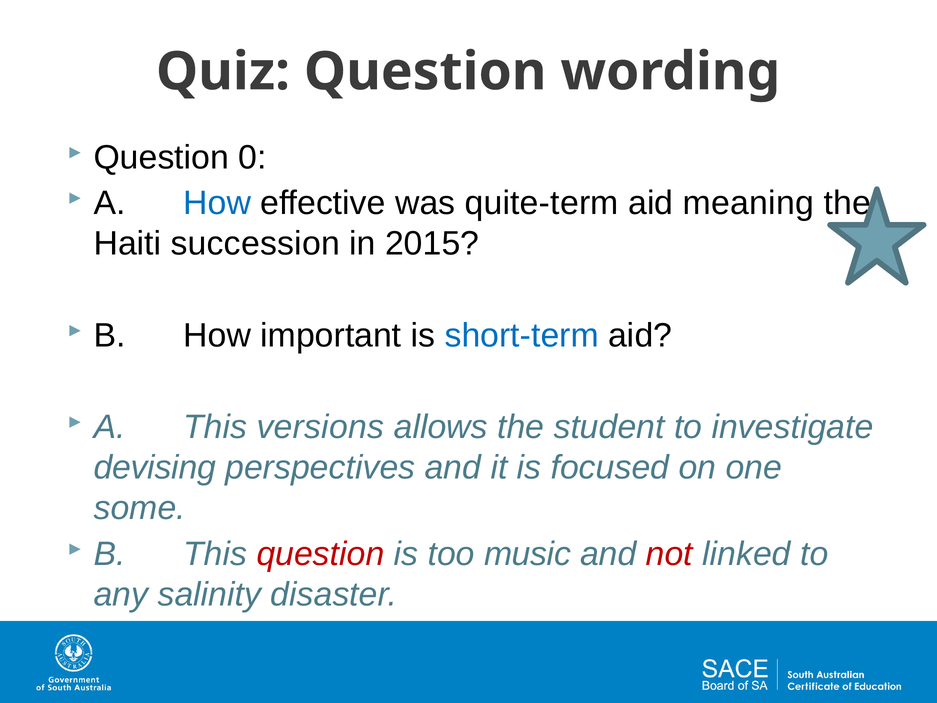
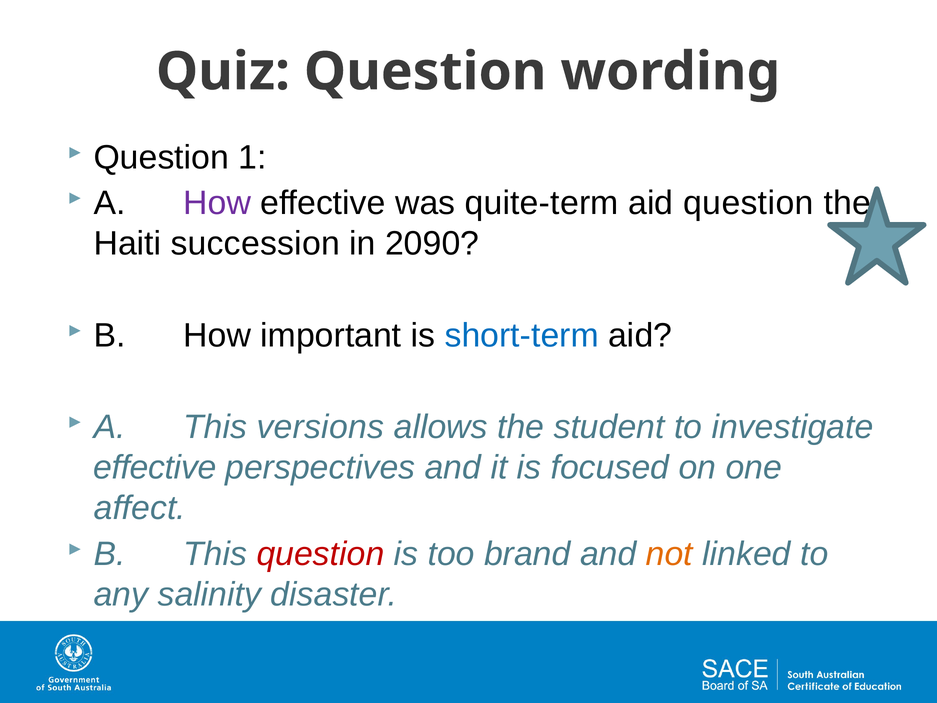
0: 0 -> 1 (253, 157)
How colour: blue -> purple (217, 203)
aid meaning: meaning -> question (748, 203)
2015: 2015 -> 2090 (432, 244)
devising: devising -> effective (155, 467)
some: some -> affect (140, 508)
music: music -> brand (527, 554)
not colour: red -> orange (669, 554)
